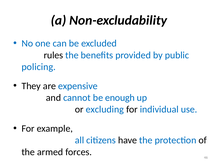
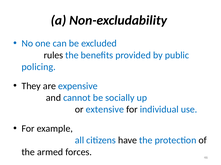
enough: enough -> socially (120, 98)
excluding: excluding -> extensive (105, 110)
